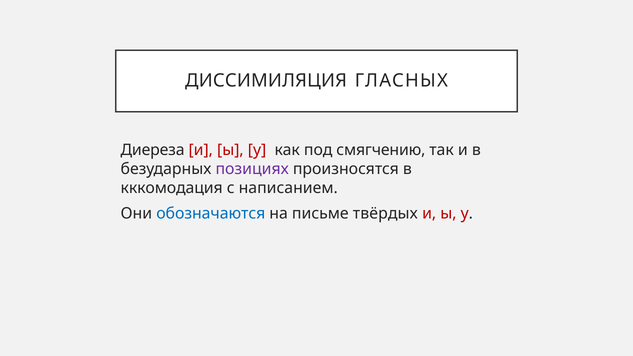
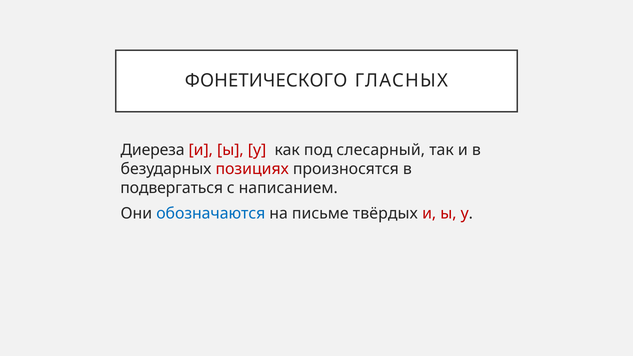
ДИССИМИЛЯЦИЯ: ДИССИМИЛЯЦИЯ -> ФОНЕТИЧЕСКОГО (266, 81)
смягчению: смягчению -> слесарный (381, 150)
позициях colour: purple -> red (252, 169)
кккомодация: кккомодация -> подвергаться (172, 188)
